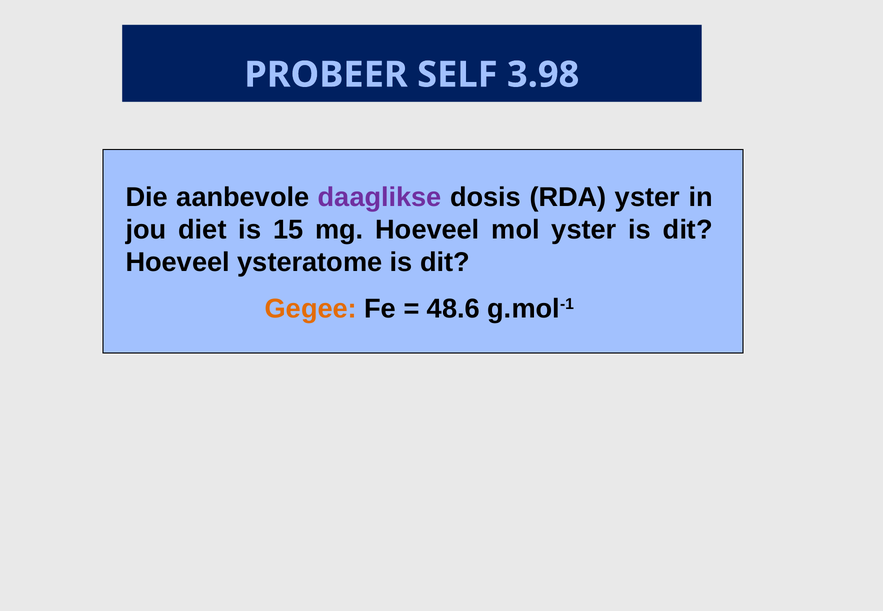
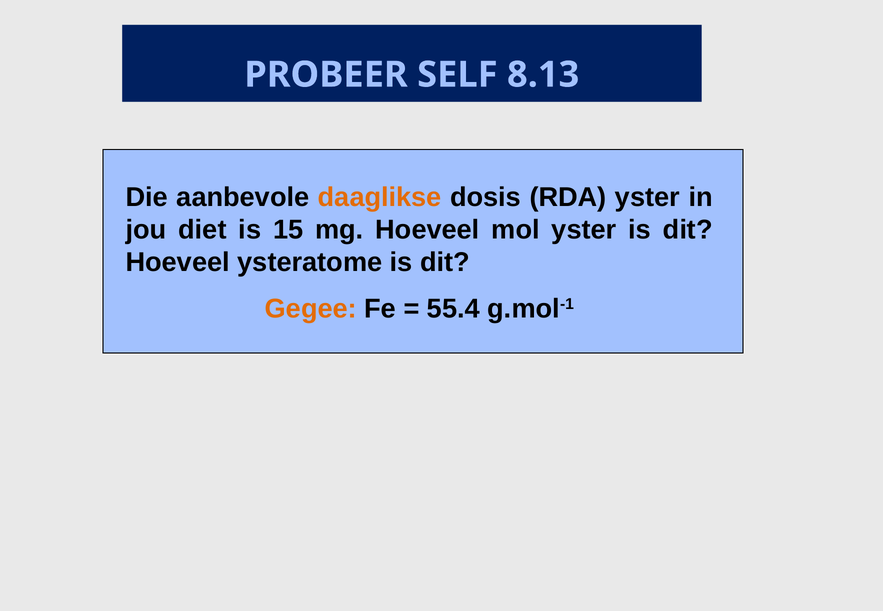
3.98: 3.98 -> 8.13 (543, 75)
daaglikse colour: purple -> orange (380, 197)
48.6: 48.6 -> 55.4 (453, 309)
